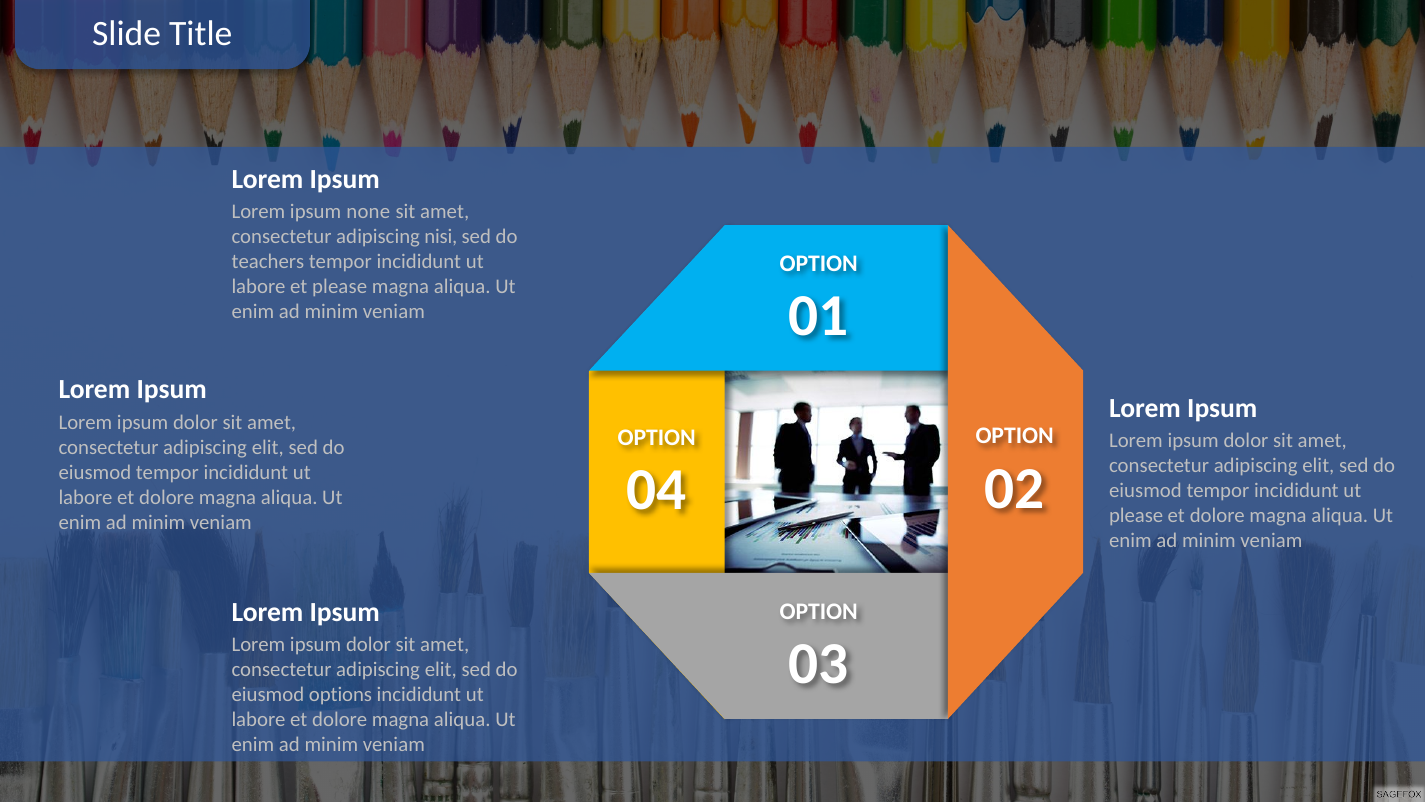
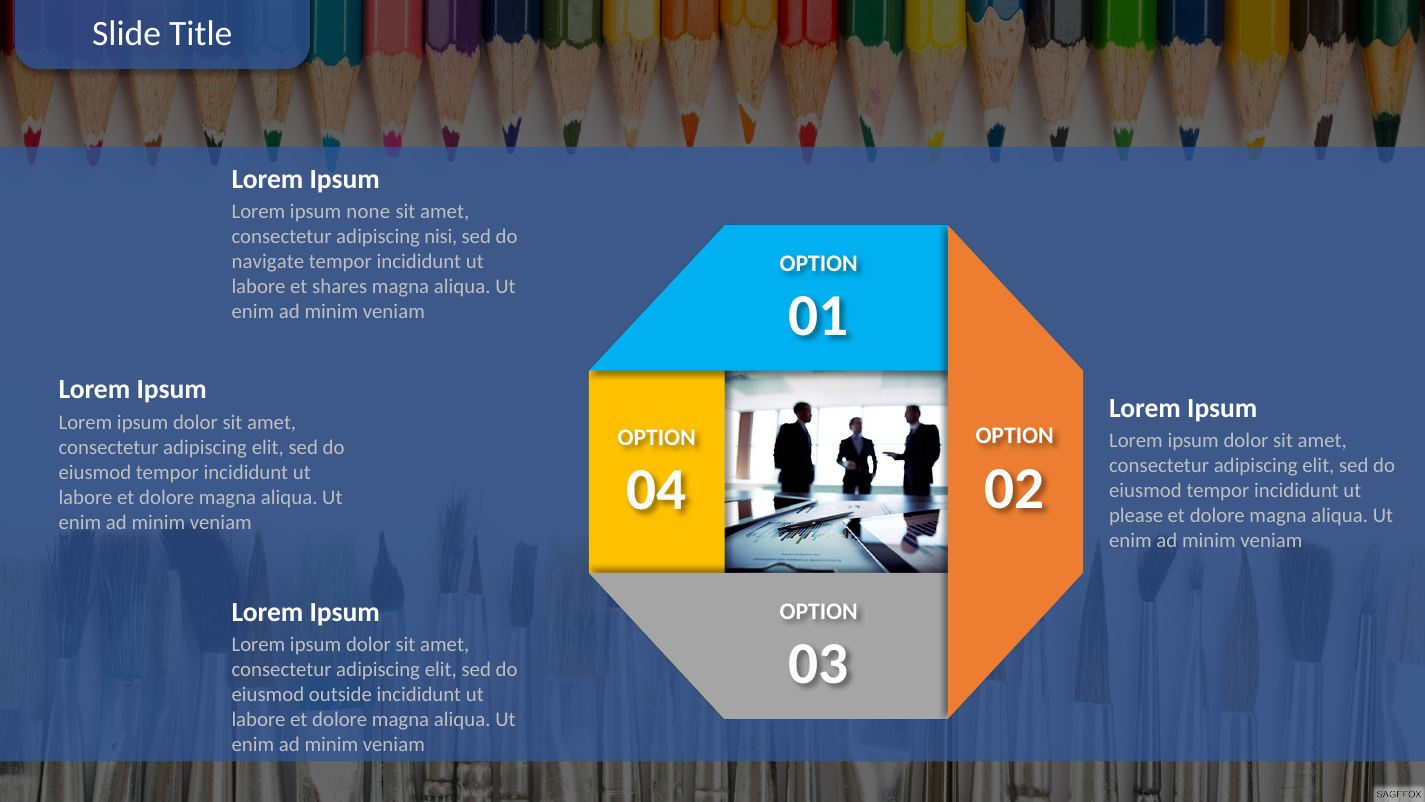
teachers: teachers -> navigate (268, 261)
et please: please -> shares (340, 286)
options: options -> outside (340, 695)
